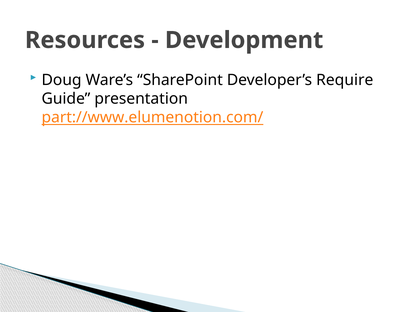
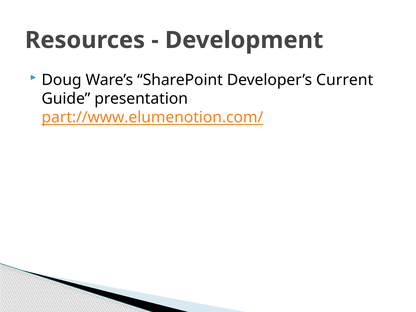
Require: Require -> Current (345, 80)
